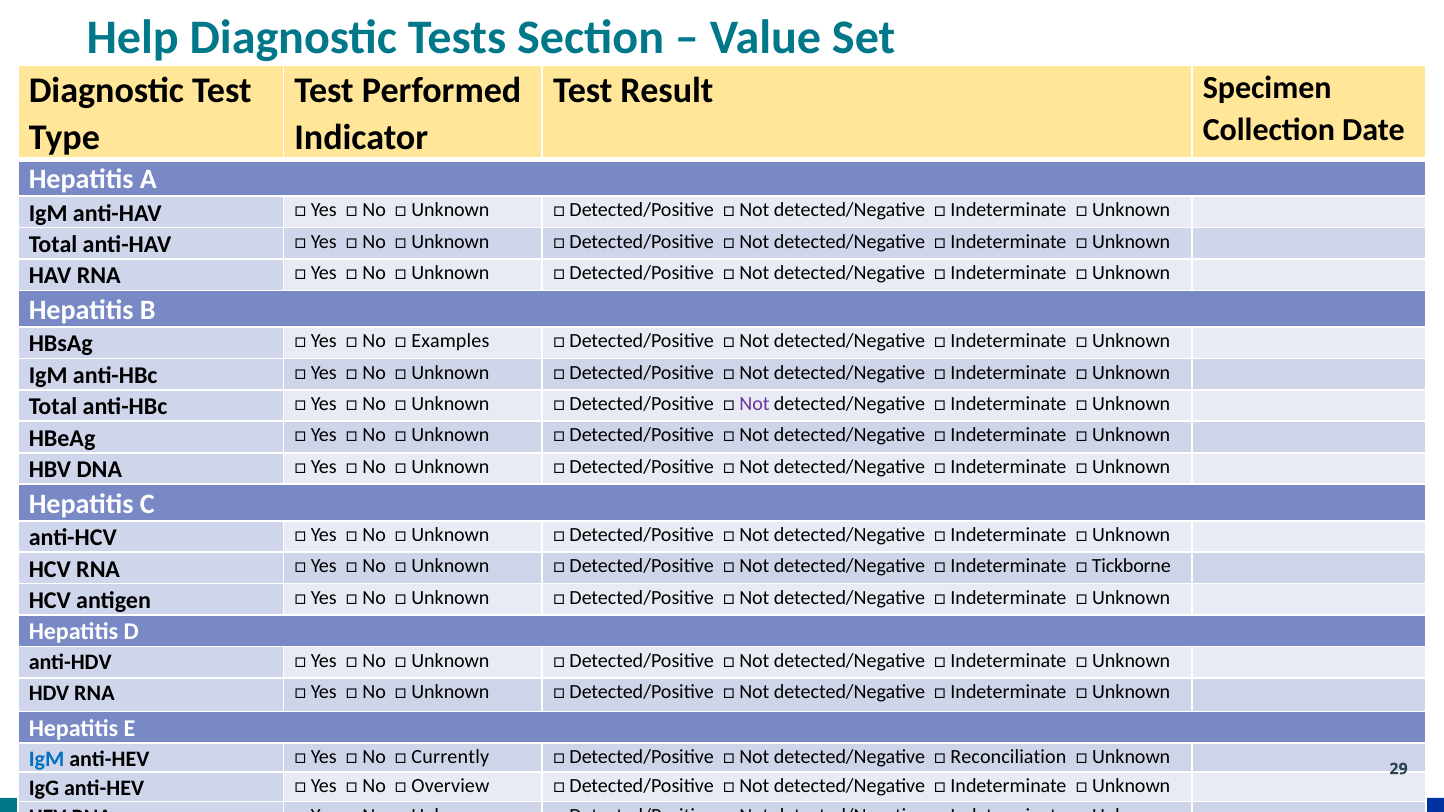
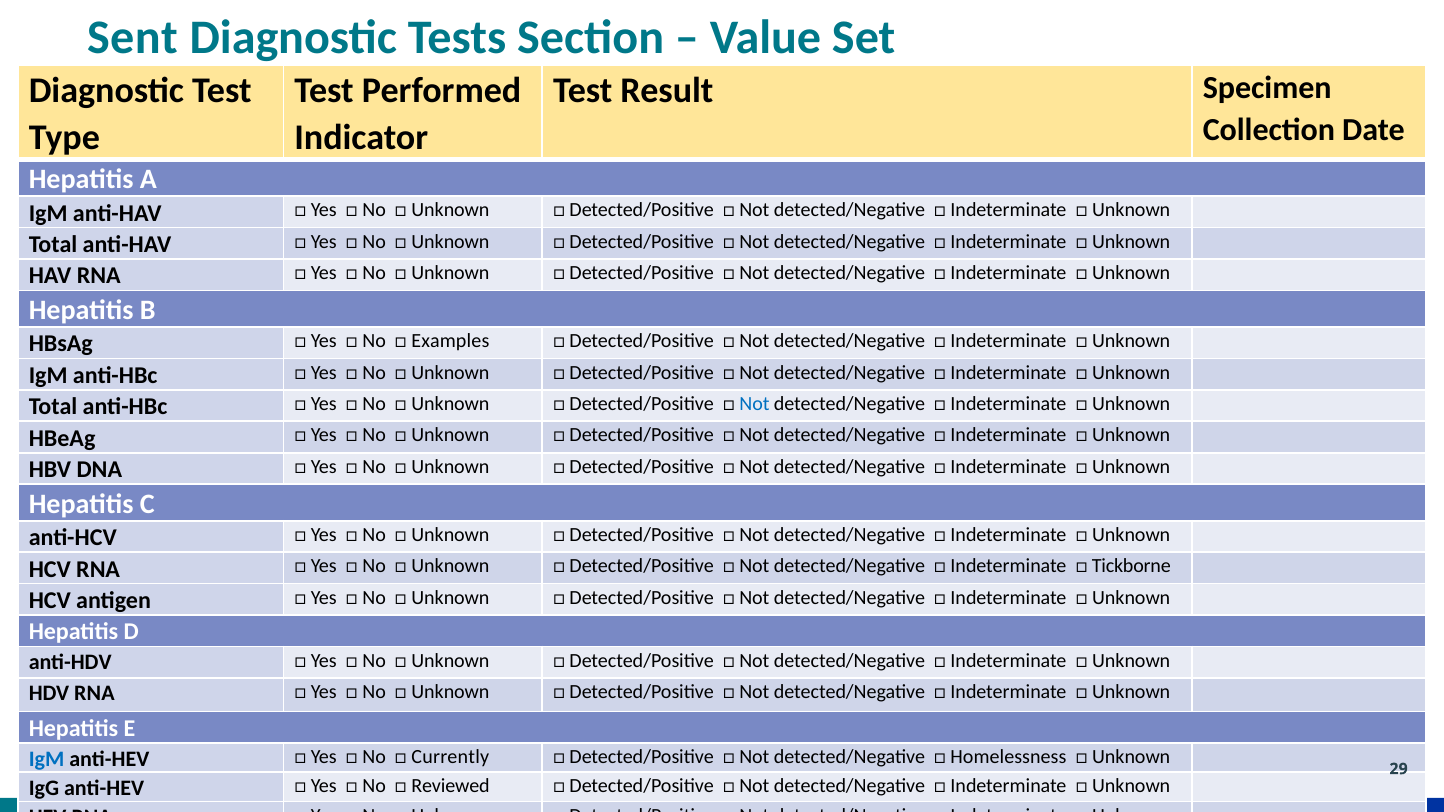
Help: Help -> Sent (132, 38)
Not colour: purple -> blue (754, 404)
Reconciliation: Reconciliation -> Homelessness (1008, 757)
Overview: Overview -> Reviewed (450, 786)
